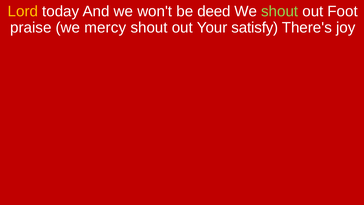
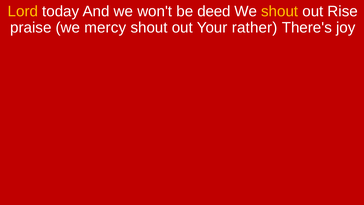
shout colour: light green -> yellow (280, 11)
Foot: Foot -> Rise (343, 11)
satisfy: satisfy -> rather (255, 28)
